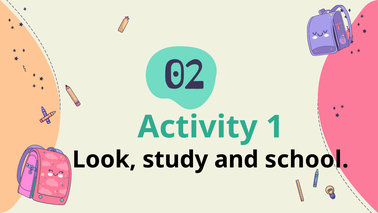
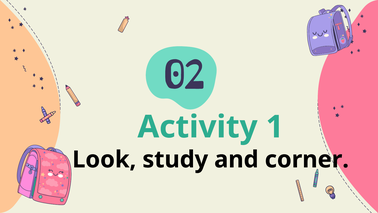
school: school -> corner (307, 159)
